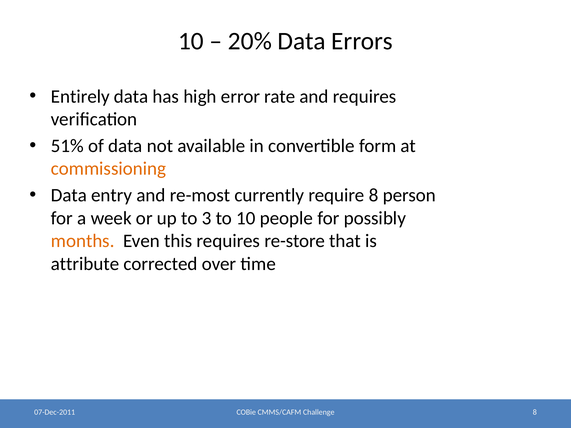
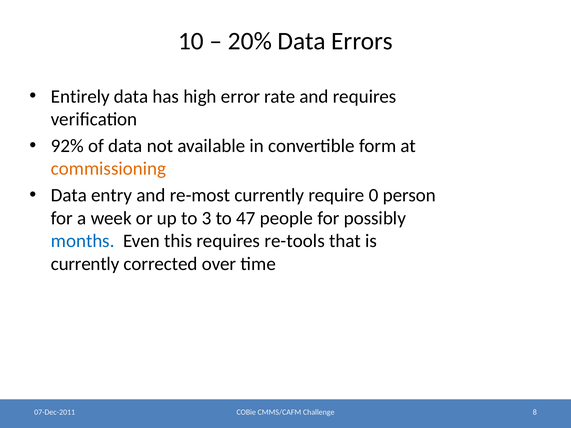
51%: 51% -> 92% (67, 146)
require 8: 8 -> 0 (374, 195)
to 10: 10 -> 47 (246, 218)
months colour: orange -> blue (83, 241)
re-store: re-store -> re-tools (295, 241)
attribute: attribute -> currently (85, 264)
